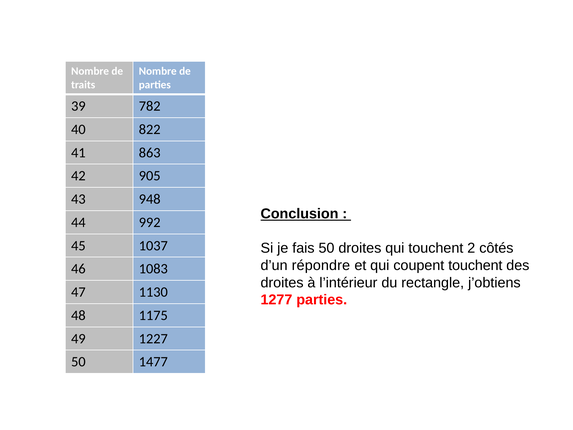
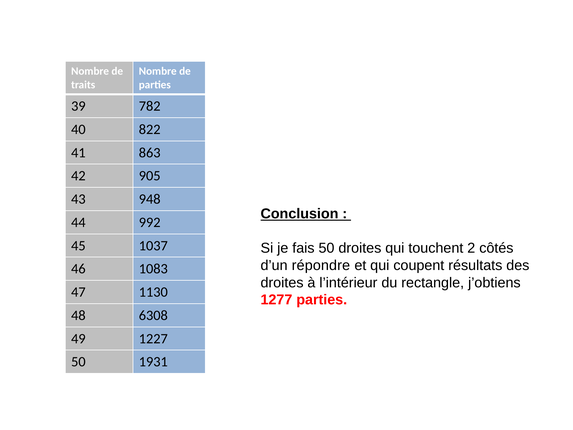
coupent touchent: touchent -> résultats (475, 265)
1175: 1175 -> 6308 (153, 315)
1477: 1477 -> 1931 (153, 362)
